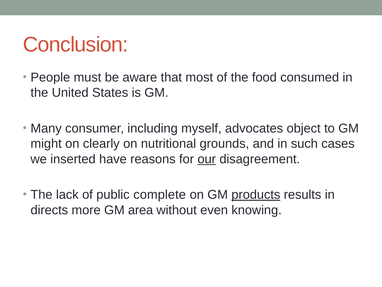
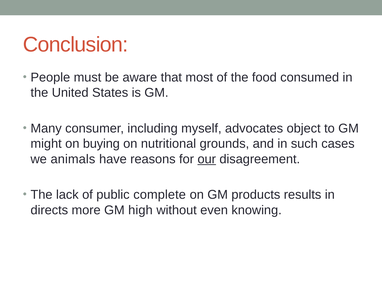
clearly: clearly -> buying (101, 143)
inserted: inserted -> animals (73, 159)
products underline: present -> none (256, 194)
area: area -> high (140, 210)
